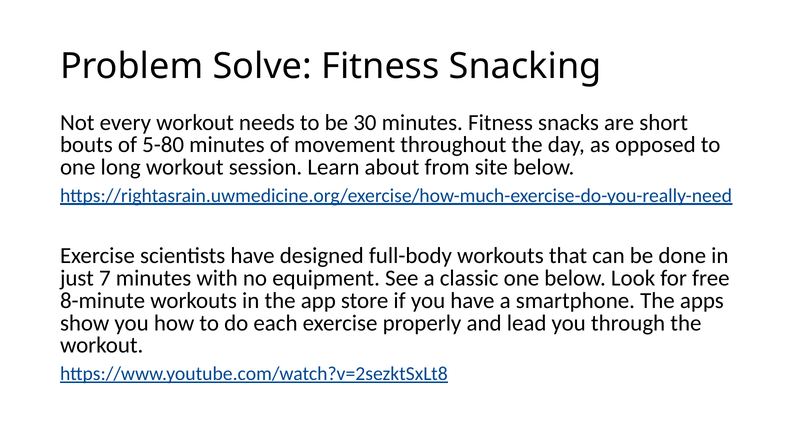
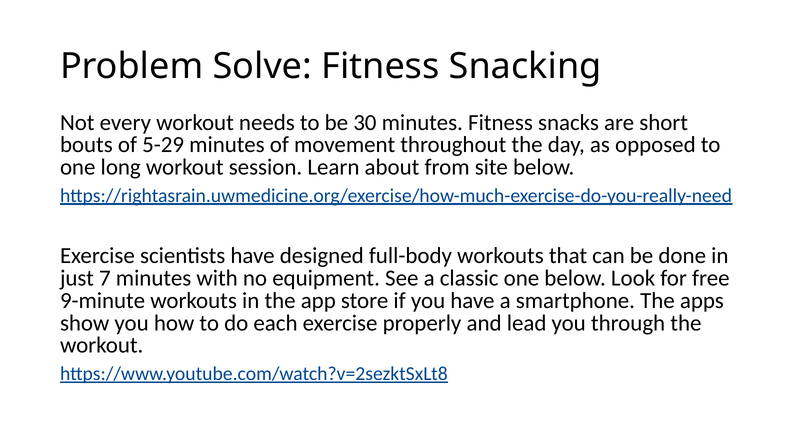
5-80: 5-80 -> 5-29 (163, 145)
8-minute: 8-minute -> 9-minute (103, 300)
